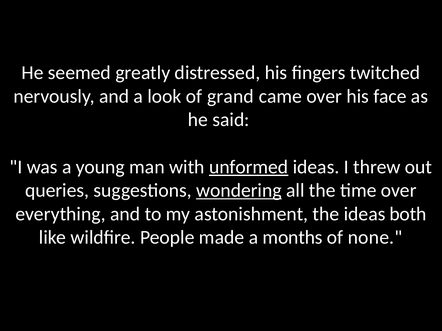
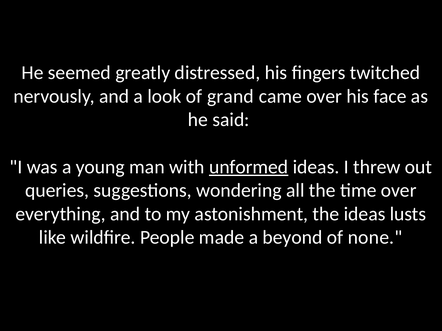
wondering underline: present -> none (239, 191)
both: both -> lusts (408, 214)
months: months -> beyond (292, 238)
